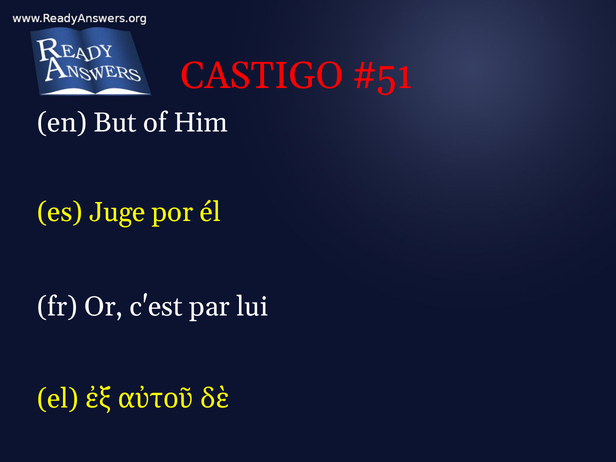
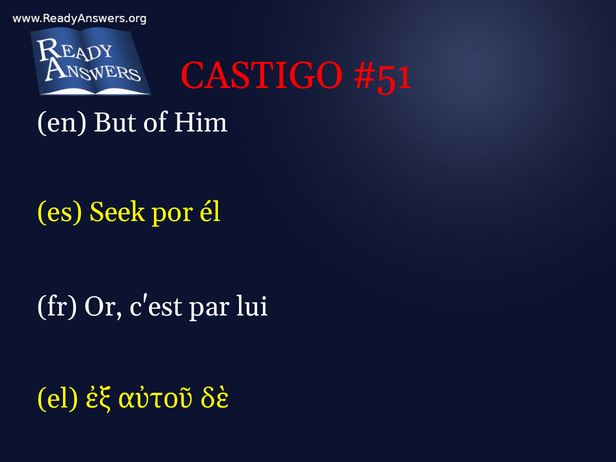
Juge: Juge -> Seek (117, 212)
